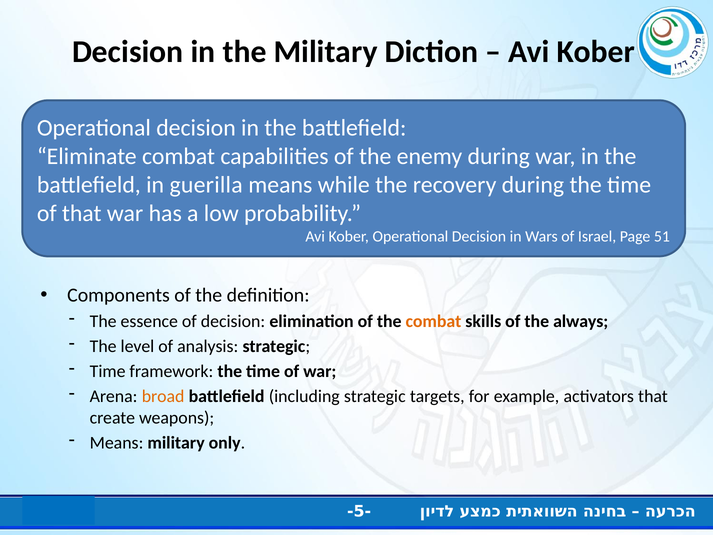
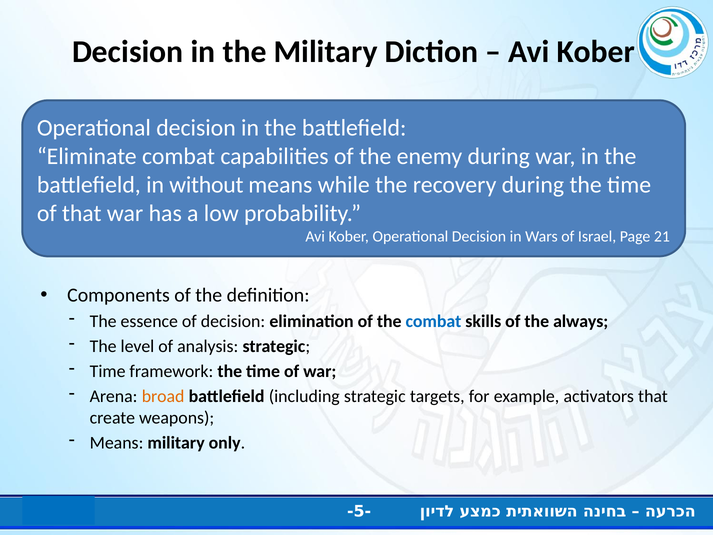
guerilla: guerilla -> without (206, 185)
51: 51 -> 21 (662, 236)
combat colour: orange -> blue (433, 321)
